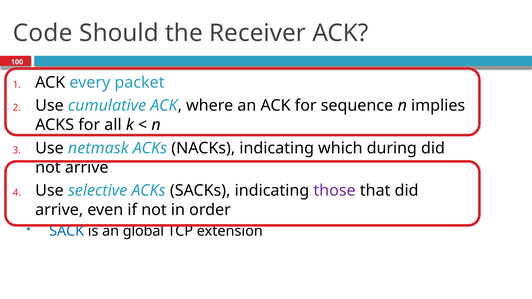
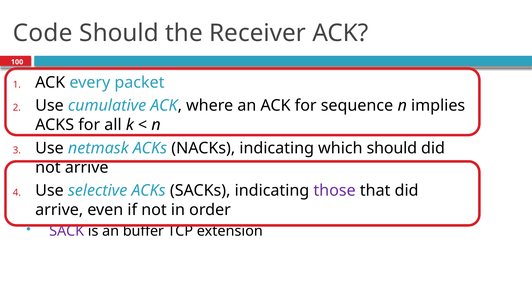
which during: during -> should (392, 148)
SACK colour: blue -> purple (67, 231)
global: global -> buffer (143, 231)
